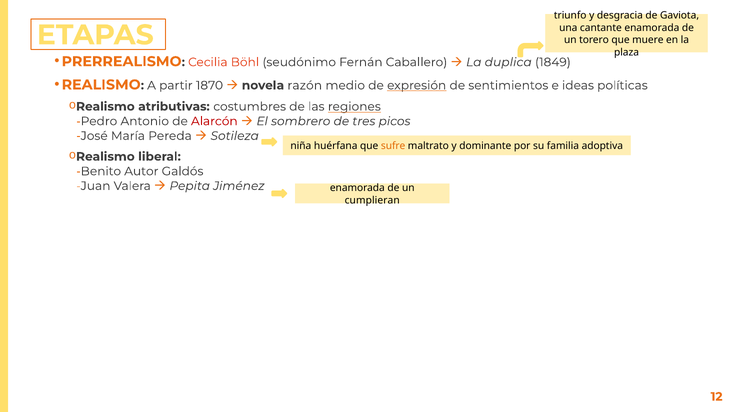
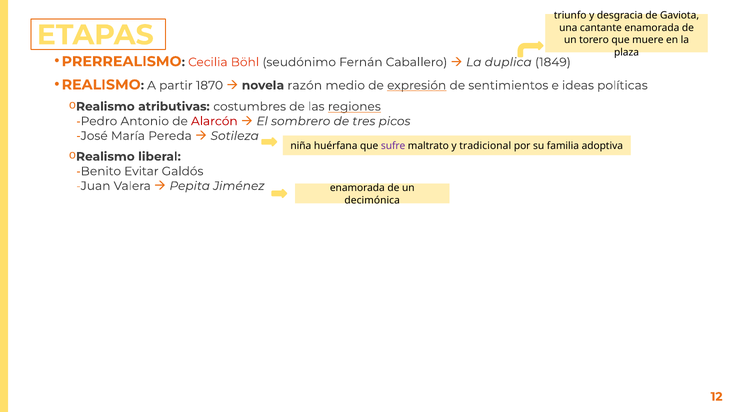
sufre colour: orange -> purple (393, 146)
dominante: dominante -> tradicional (485, 146)
Autor: Autor -> Evitar (141, 171)
cumplieran: cumplieran -> decimónica (372, 200)
